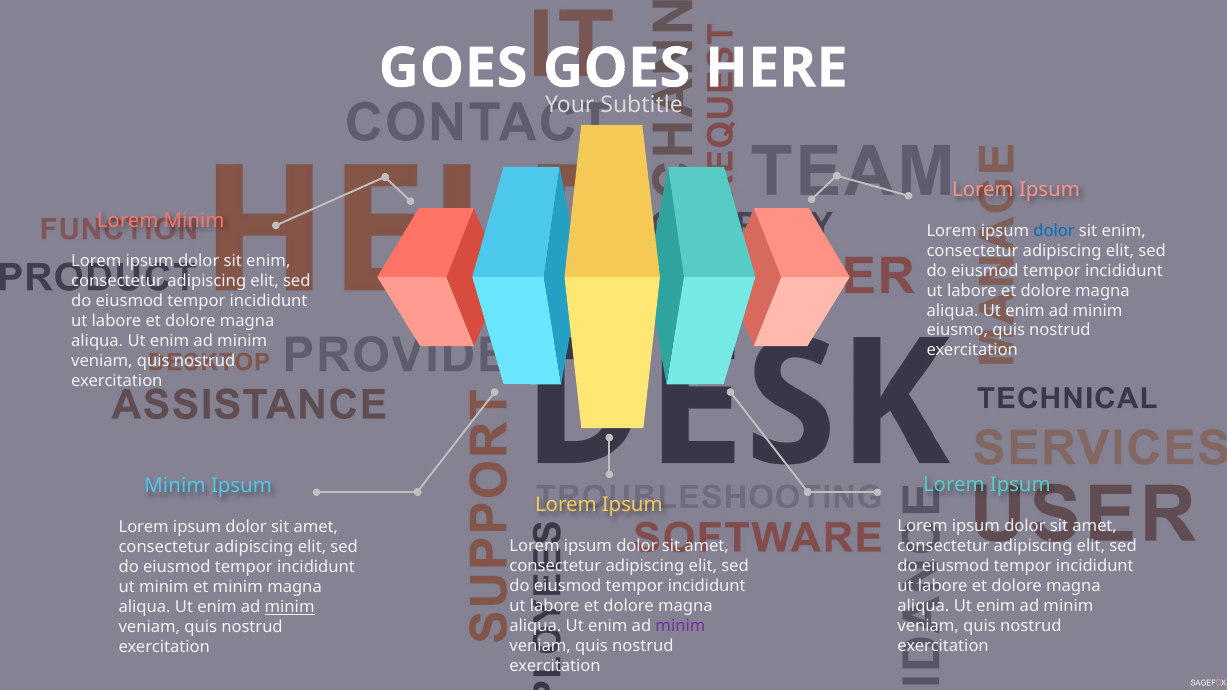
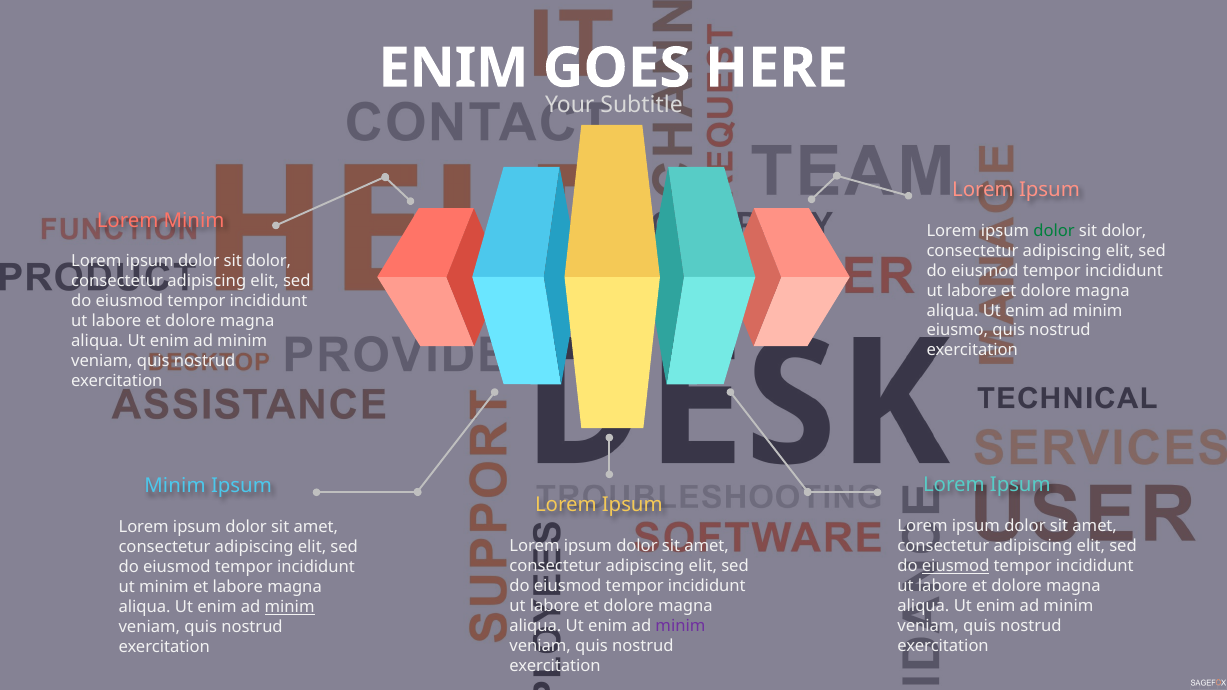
GOES: GOES -> ENIM (454, 68)
dolor colour: blue -> green (1054, 231)
enim: enim -> dolor (1124, 231)
enim: enim -> dolor (268, 262)
eiusmod underline: none -> present (956, 566)
et minim: minim -> labore (238, 587)
